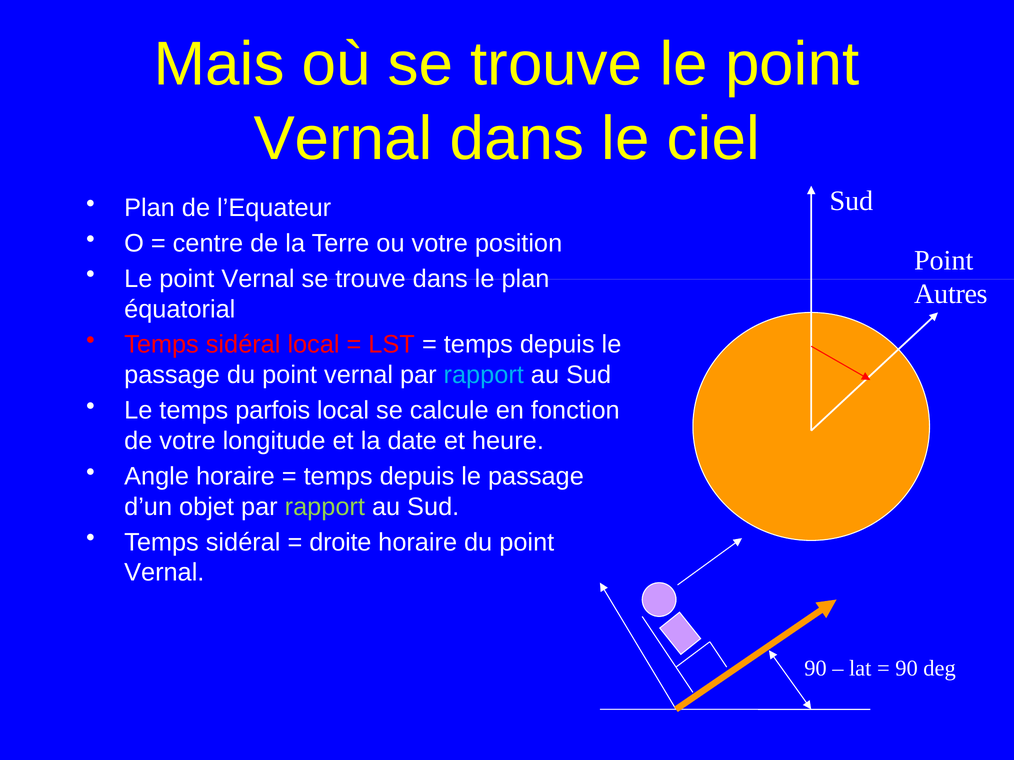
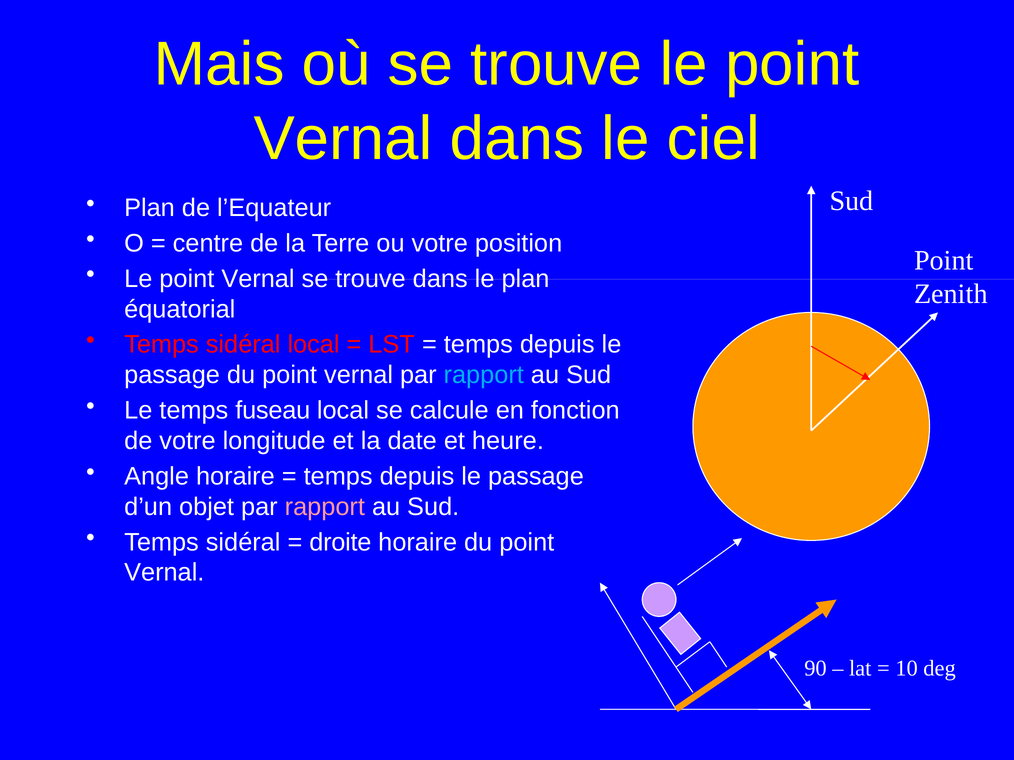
Autres: Autres -> Zenith (951, 294)
parfois: parfois -> fuseau (273, 411)
rapport colour: light green -> pink (325, 507)
90: 90 -> 10 (907, 669)
